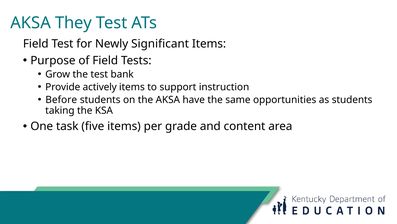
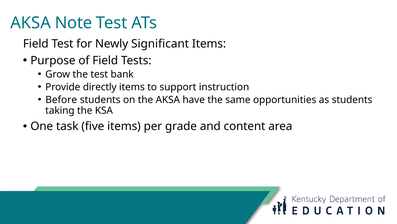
They: They -> Note (73, 23)
actively: actively -> directly (100, 87)
